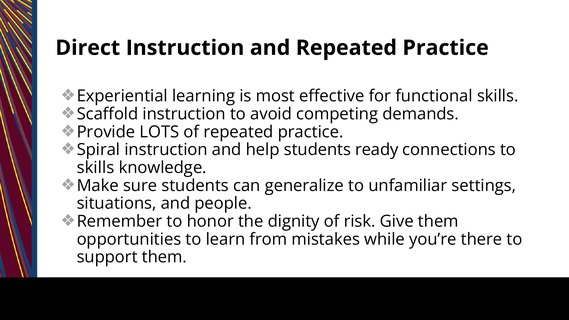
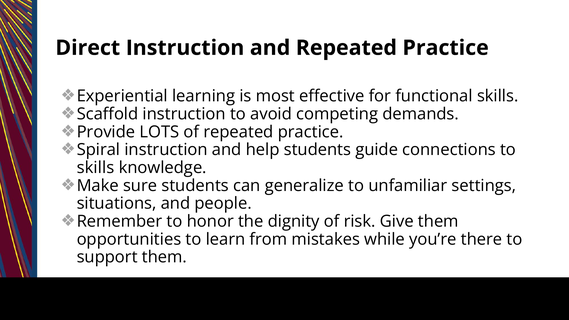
ready: ready -> guide (377, 150)
